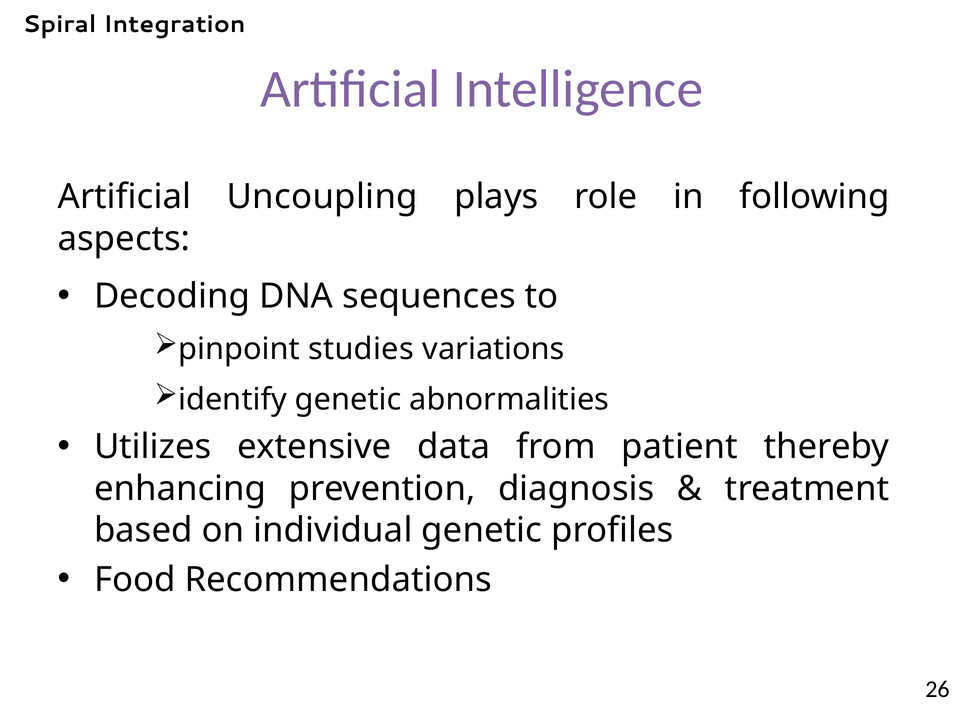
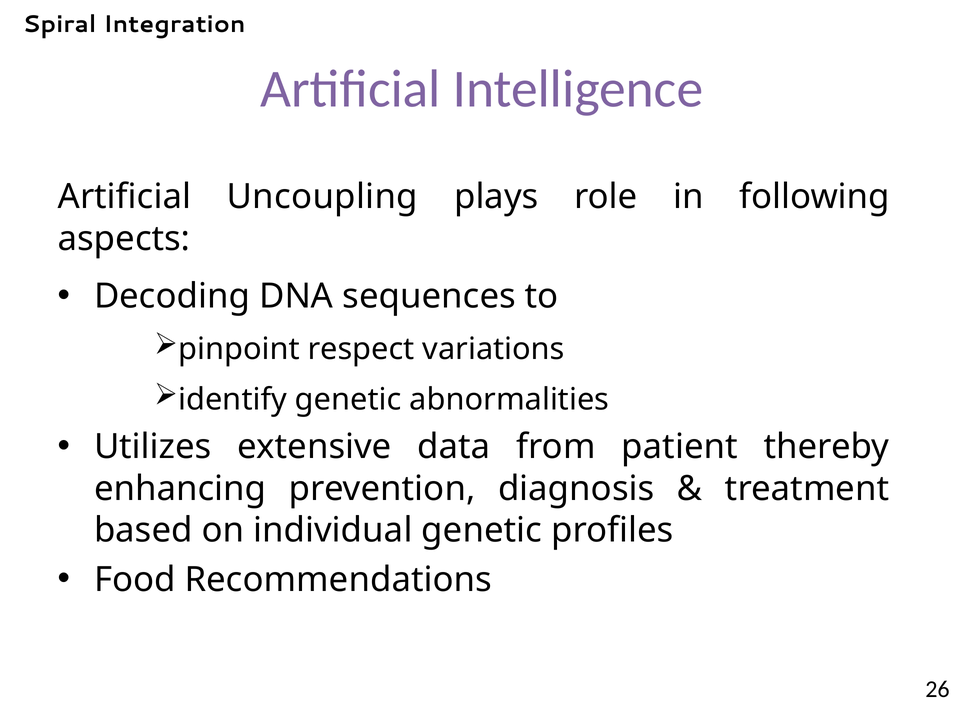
studies: studies -> respect (361, 349)
